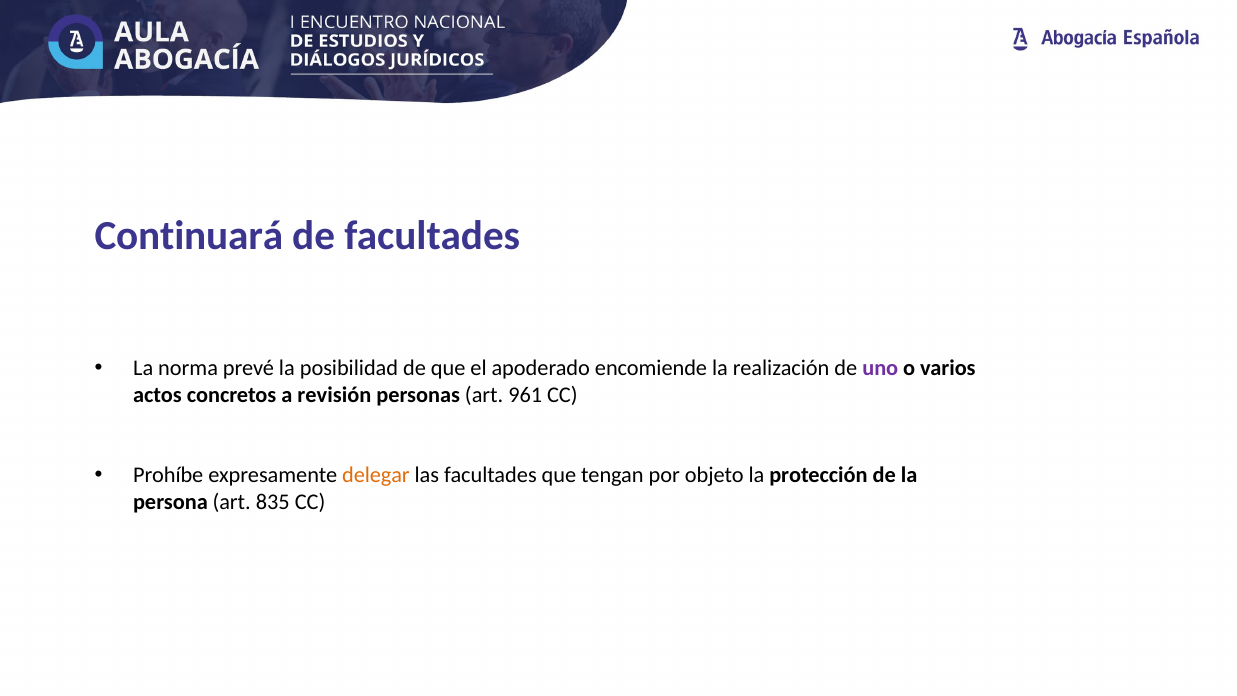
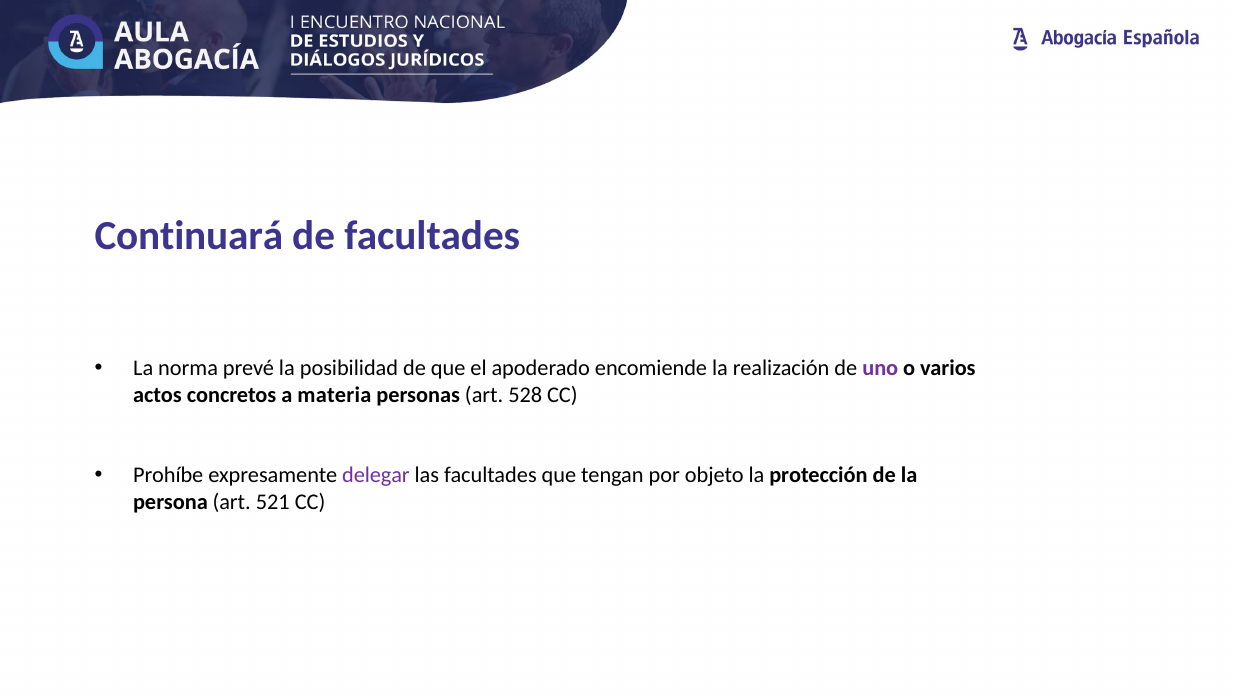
revisión: revisión -> materia (334, 395)
961: 961 -> 528 (525, 395)
delegar colour: orange -> purple (376, 475)
835: 835 -> 521 (273, 502)
